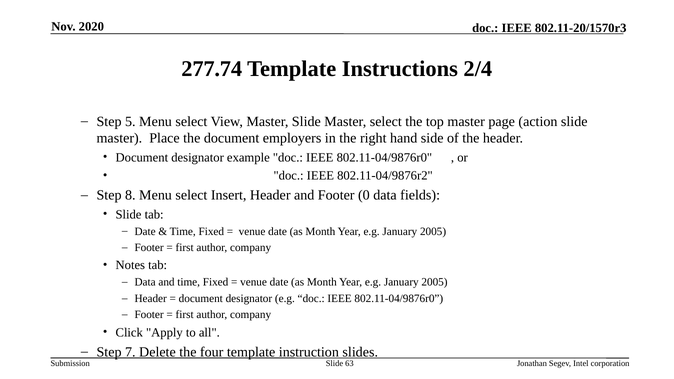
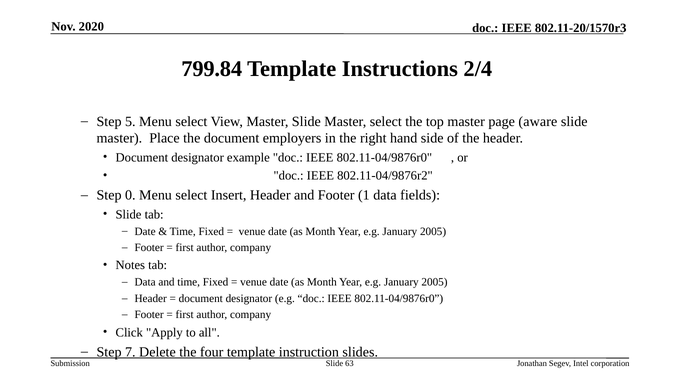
277.74: 277.74 -> 799.84 (212, 69)
action: action -> aware (538, 121)
8: 8 -> 0 (130, 195)
0: 0 -> 1 (364, 195)
